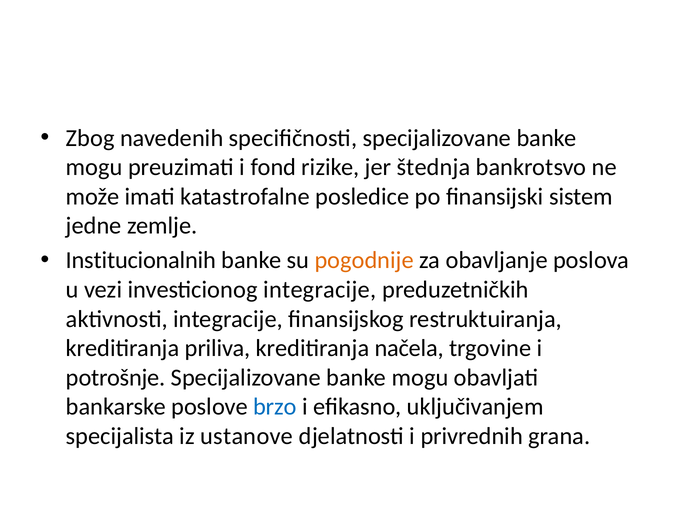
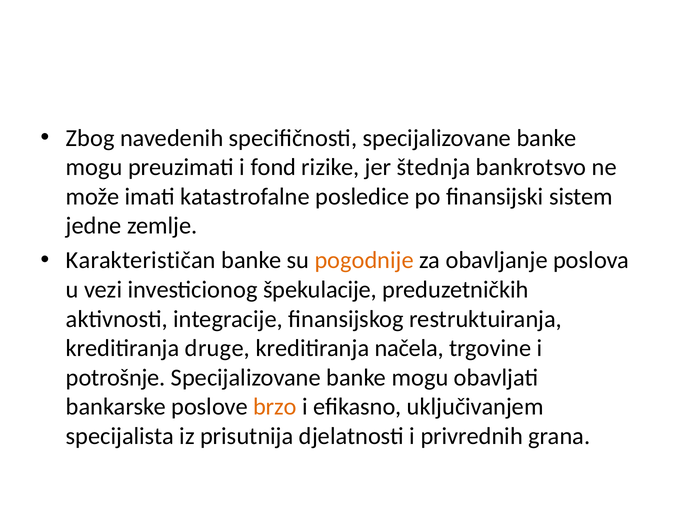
Institucionalnih: Institucionalnih -> Karakterističan (141, 260)
investicionog integracije: integracije -> špekulacije (320, 290)
priliva: priliva -> druge (217, 348)
brzo colour: blue -> orange (275, 407)
ustanove: ustanove -> prisutnija (247, 436)
